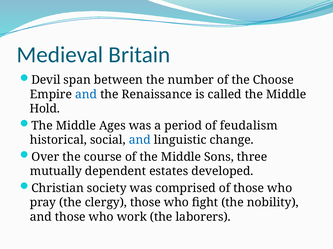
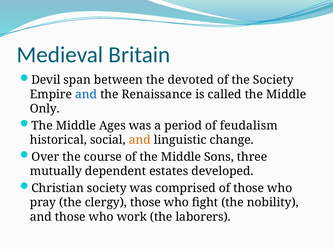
number: number -> devoted (191, 80)
the Choose: Choose -> Society (273, 80)
Hold: Hold -> Only (45, 109)
and colour: blue -> orange (140, 140)
